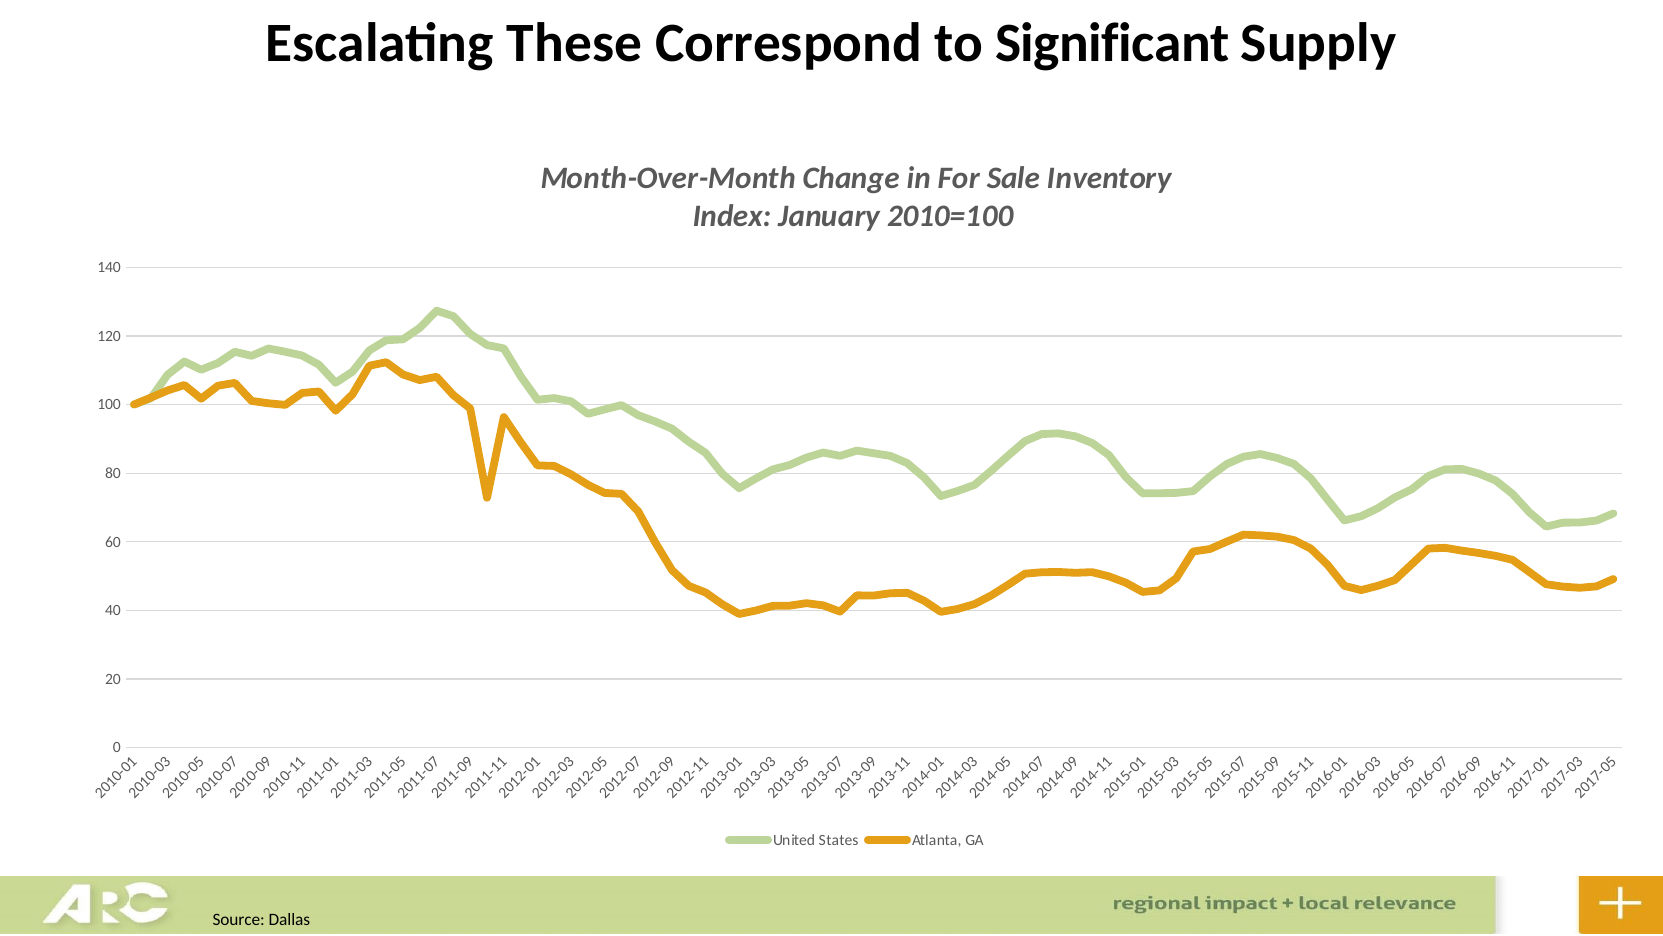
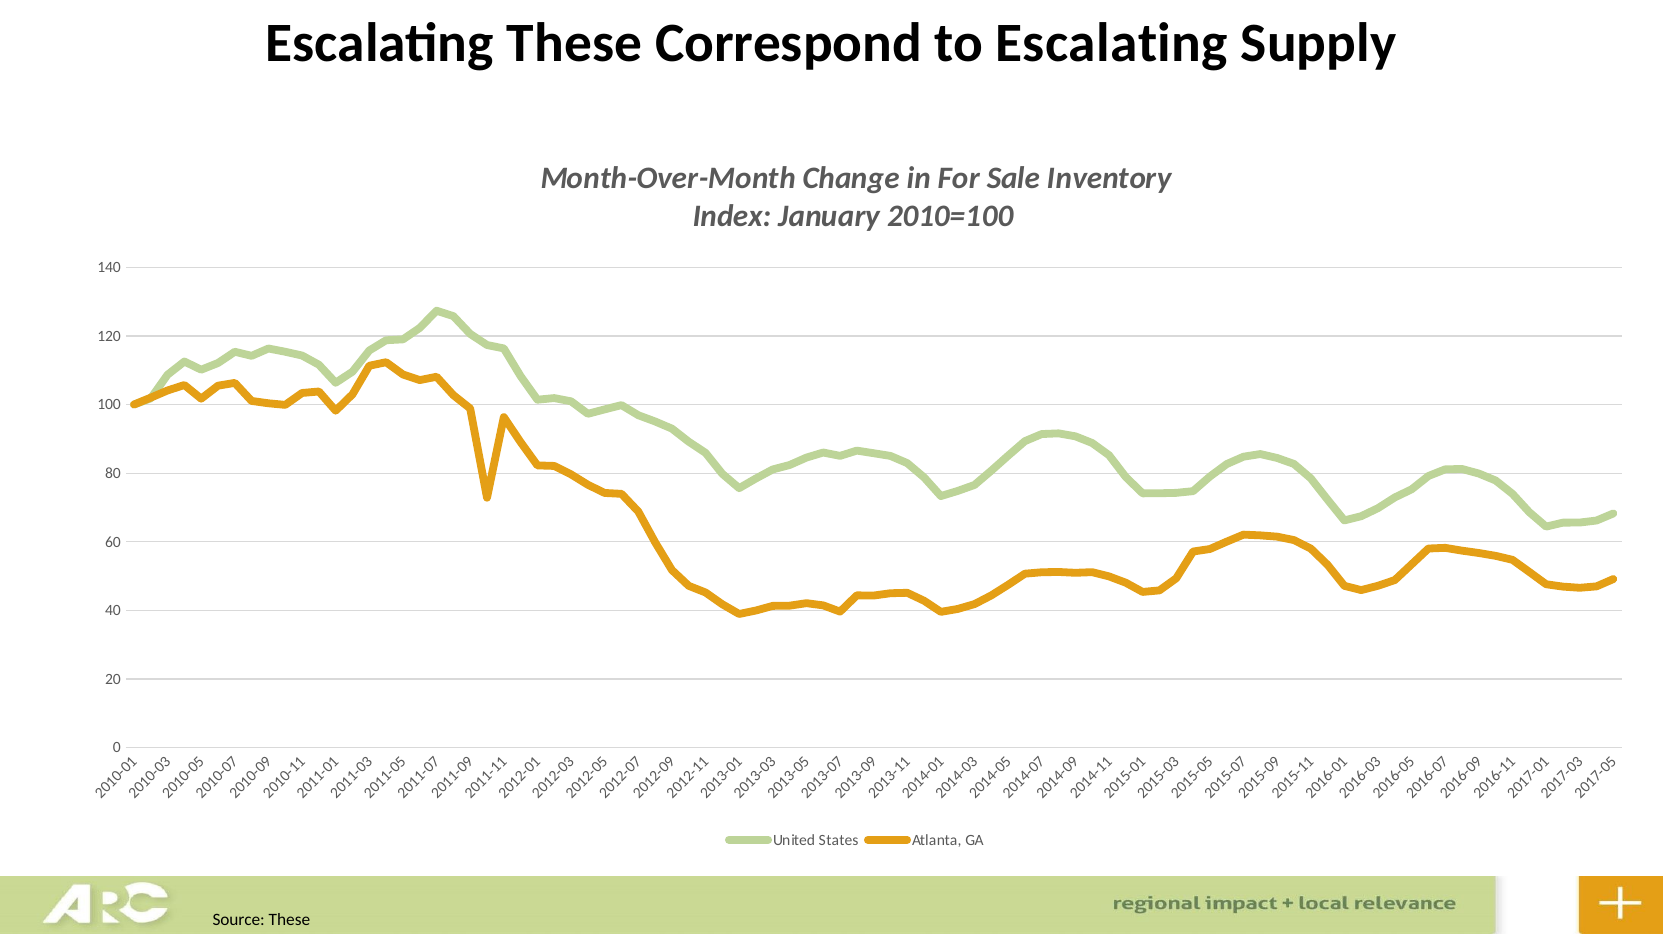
to Significant: Significant -> Escalating (1112, 43)
Source Dallas: Dallas -> These (289, 920)
